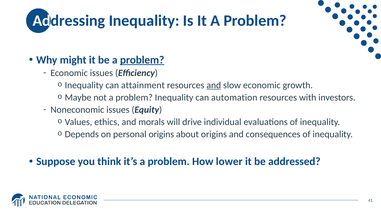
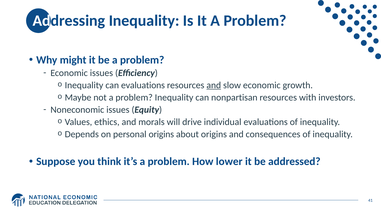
problem underline: present -> none (142, 60)
can attainment: attainment -> evaluations (143, 85)
automation: automation -> nonpartisan (234, 98)
